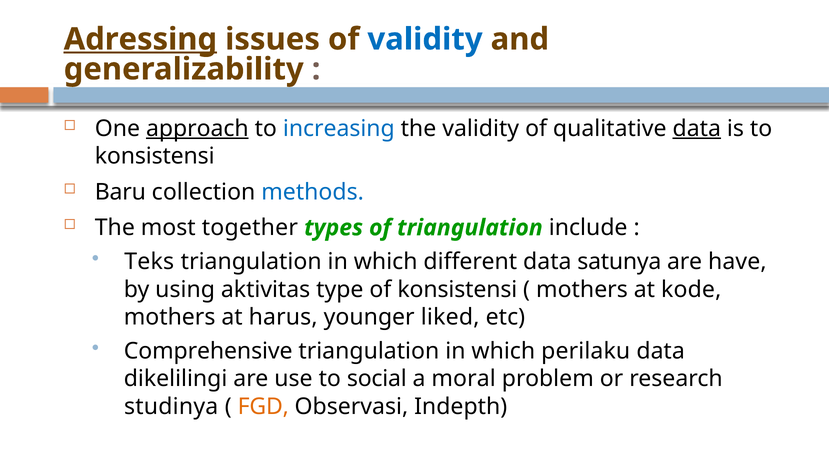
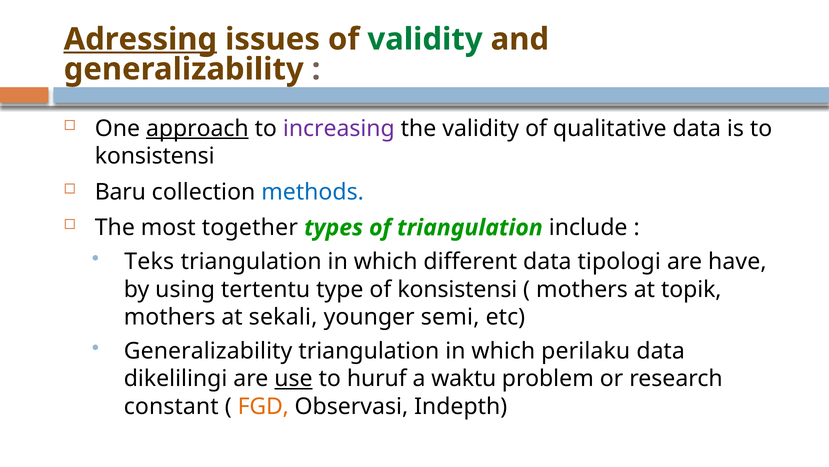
validity colour: blue -> green (425, 39)
increasing colour: blue -> purple (339, 128)
data underline: present -> none (697, 128)
satunya: satunya -> tipologi (619, 261)
aktivitas: aktivitas -> tertentu (266, 289)
kode: kode -> topik (691, 289)
harus: harus -> sekali (283, 317)
liked: liked -> semi (450, 317)
Comprehensive: Comprehensive -> Generalizability (208, 351)
use underline: none -> present (293, 378)
social: social -> huruf (377, 378)
moral: moral -> waktu (464, 378)
studinya: studinya -> constant (171, 406)
